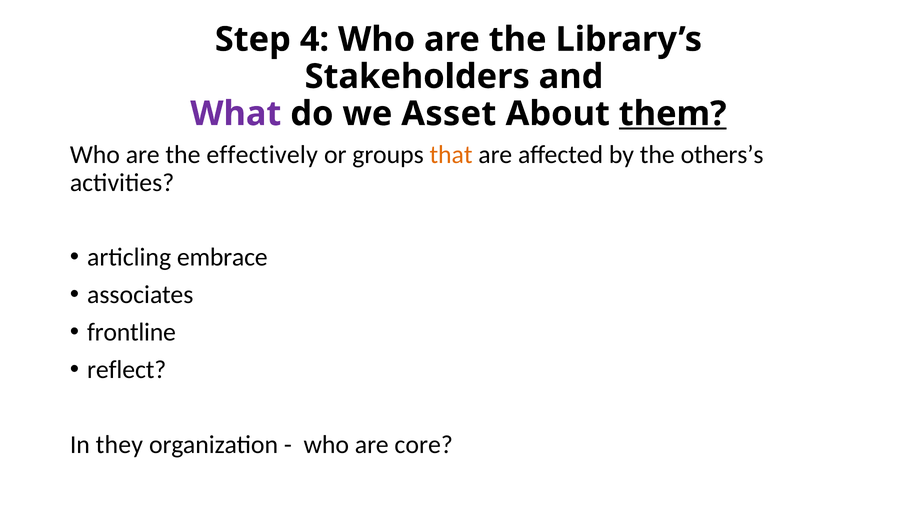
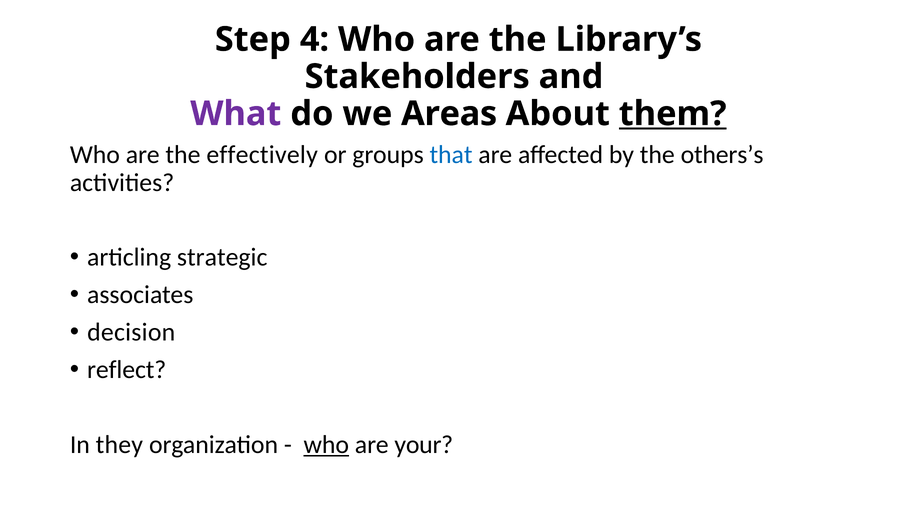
Asset: Asset -> Areas (449, 114)
that colour: orange -> blue (451, 155)
embrace: embrace -> strategic (222, 257)
frontline: frontline -> decision (131, 332)
who underline: none -> present (326, 445)
core: core -> your (424, 445)
